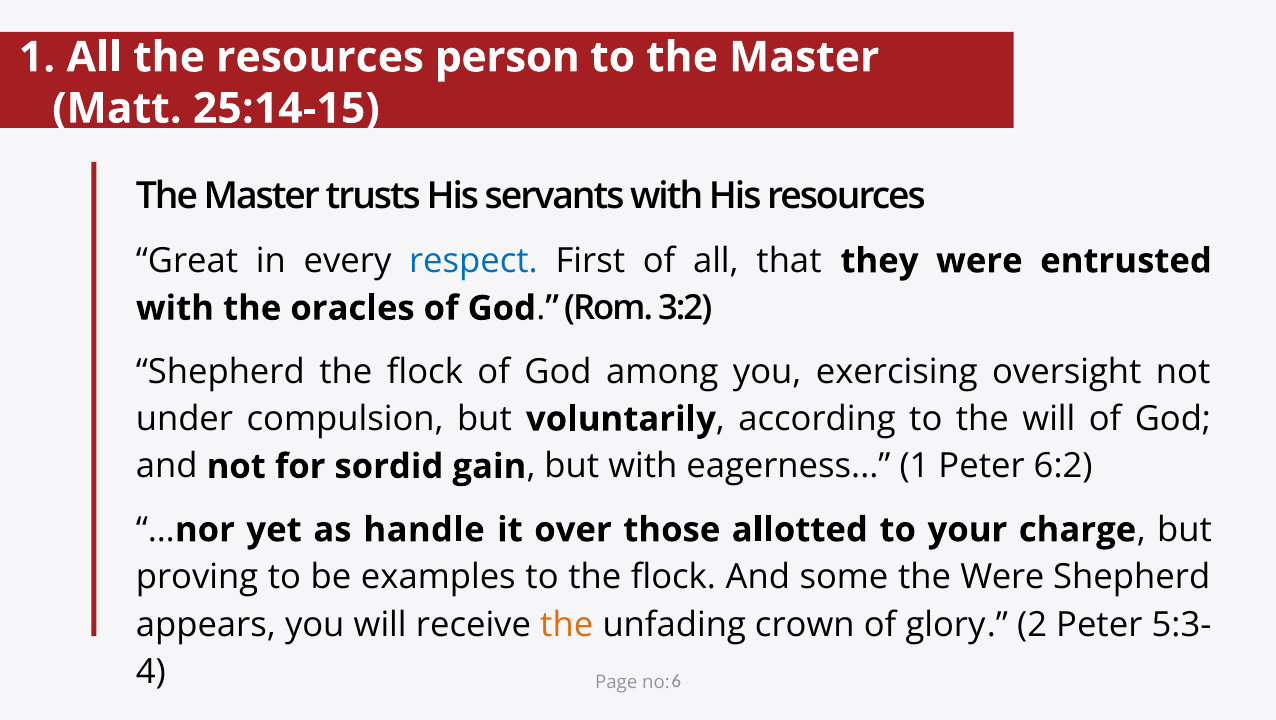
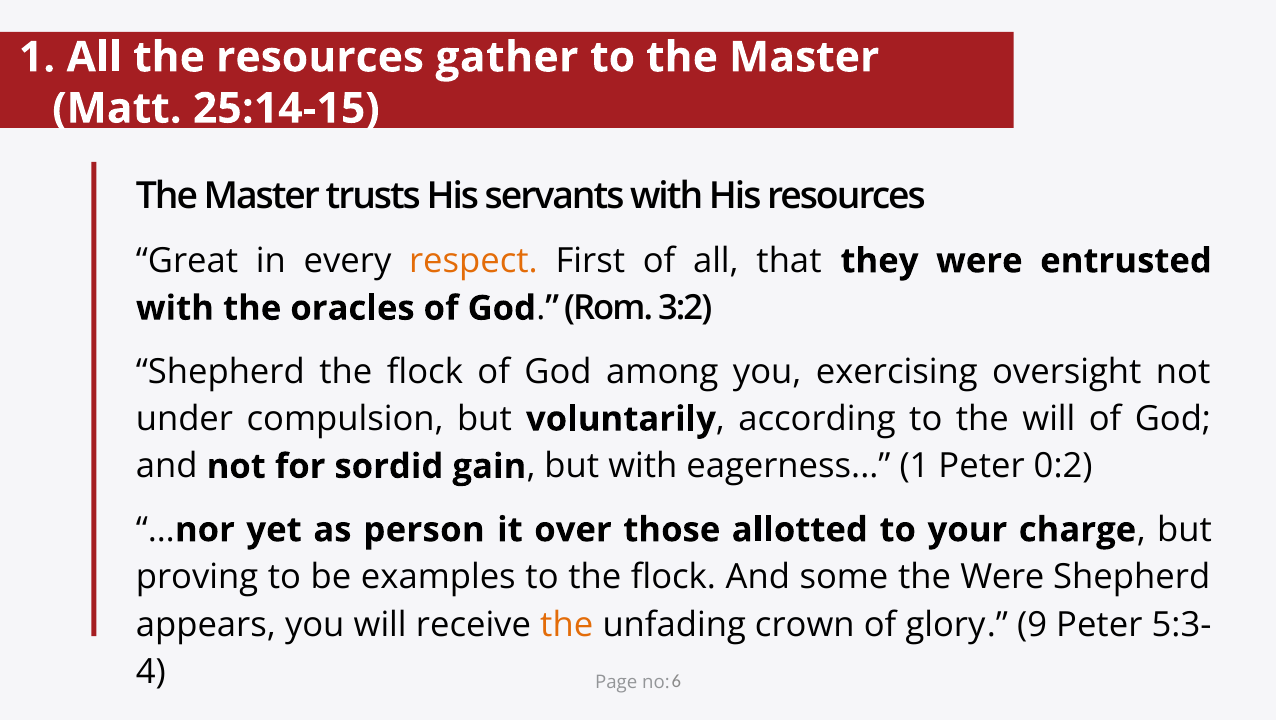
person: person -> gather (507, 57)
respect colour: blue -> orange (473, 261)
6:2: 6:2 -> 0:2 (1063, 466)
handle: handle -> person (424, 530)
glory 2: 2 -> 9 (1032, 624)
